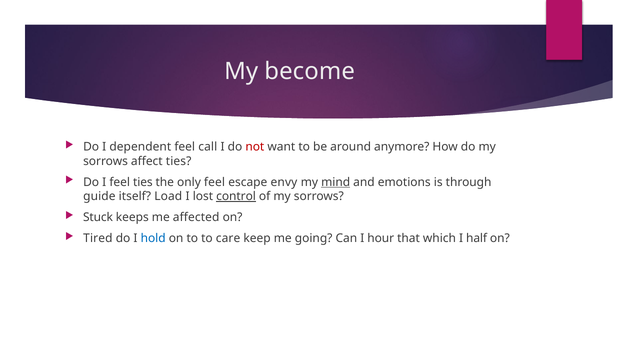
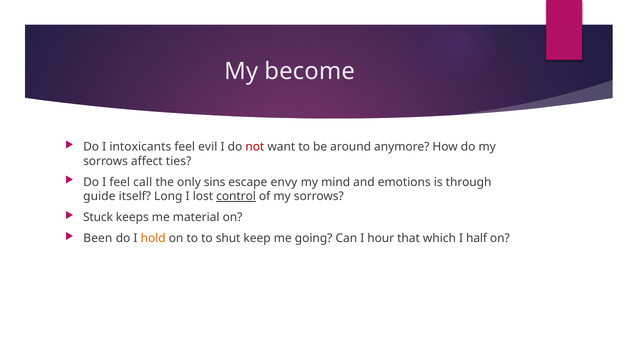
dependent: dependent -> intoxicants (140, 147)
call: call -> evil (208, 147)
feel ties: ties -> call (143, 182)
only feel: feel -> sins (215, 182)
mind underline: present -> none (336, 182)
Load: Load -> Long (168, 196)
affected: affected -> material (196, 217)
Tired: Tired -> Been (98, 238)
hold colour: blue -> orange (153, 238)
care: care -> shut (228, 238)
